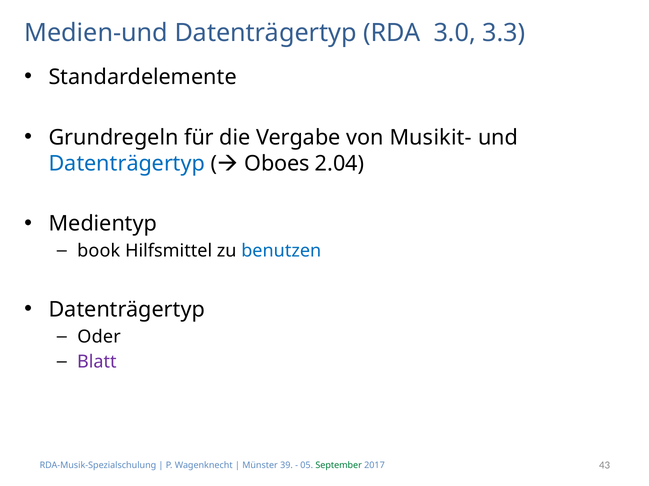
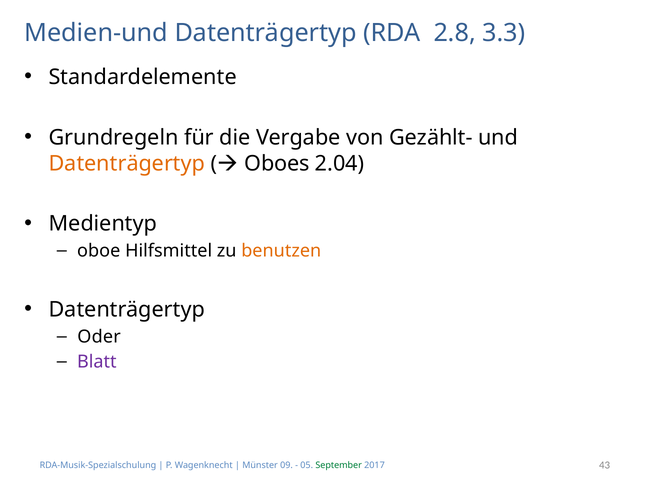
3.0: 3.0 -> 2.8 (455, 33)
Musikit-: Musikit- -> Gezählt- (431, 138)
Datenträgertyp colour: blue -> orange (127, 164)
book: book -> oboe (99, 251)
benutzen colour: blue -> orange (281, 251)
39: 39 -> 09 (287, 466)
